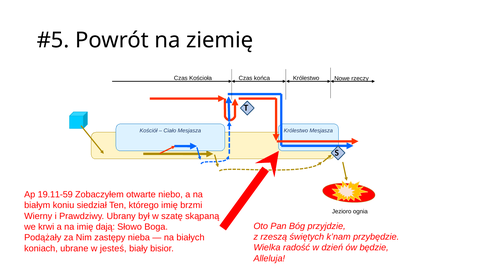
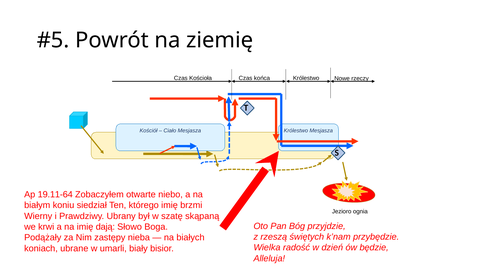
19.11-59: 19.11-59 -> 19.11-64 (55, 195)
jesteś: jesteś -> umarli (113, 249)
